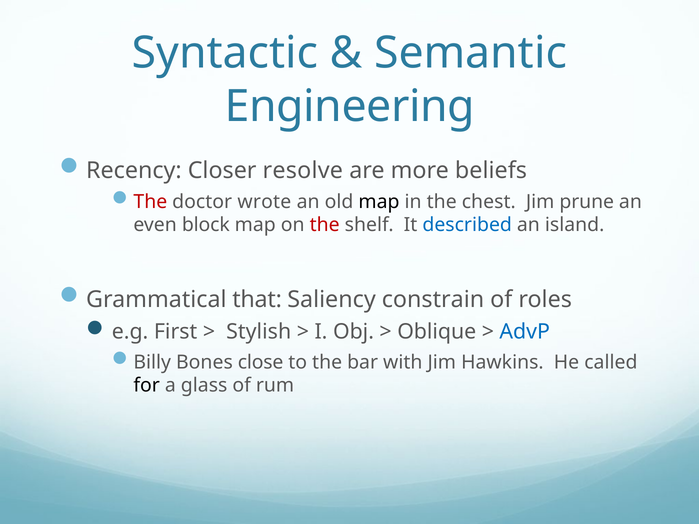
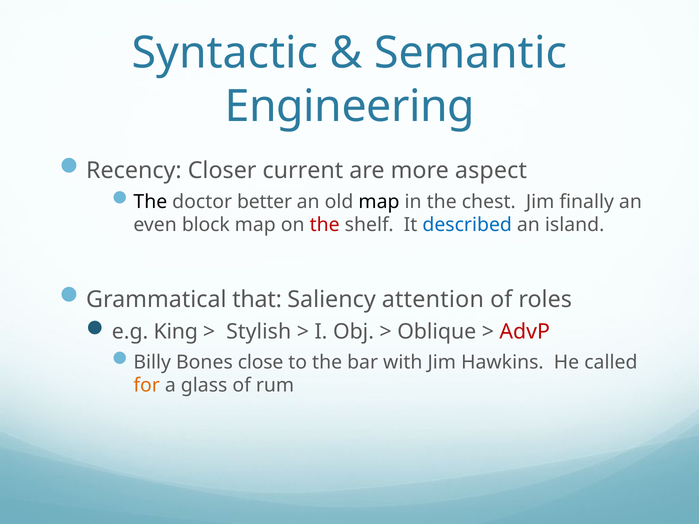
resolve: resolve -> current (303, 171)
beliefs: beliefs -> aspect (491, 171)
The colour: red -> black (150, 202)
wrote: wrote -> better (265, 202)
prune: prune -> finally (587, 202)
constrain: constrain -> attention (433, 300)
First: First -> King (176, 332)
AdvP colour: blue -> red (525, 332)
for colour: black -> orange (147, 386)
